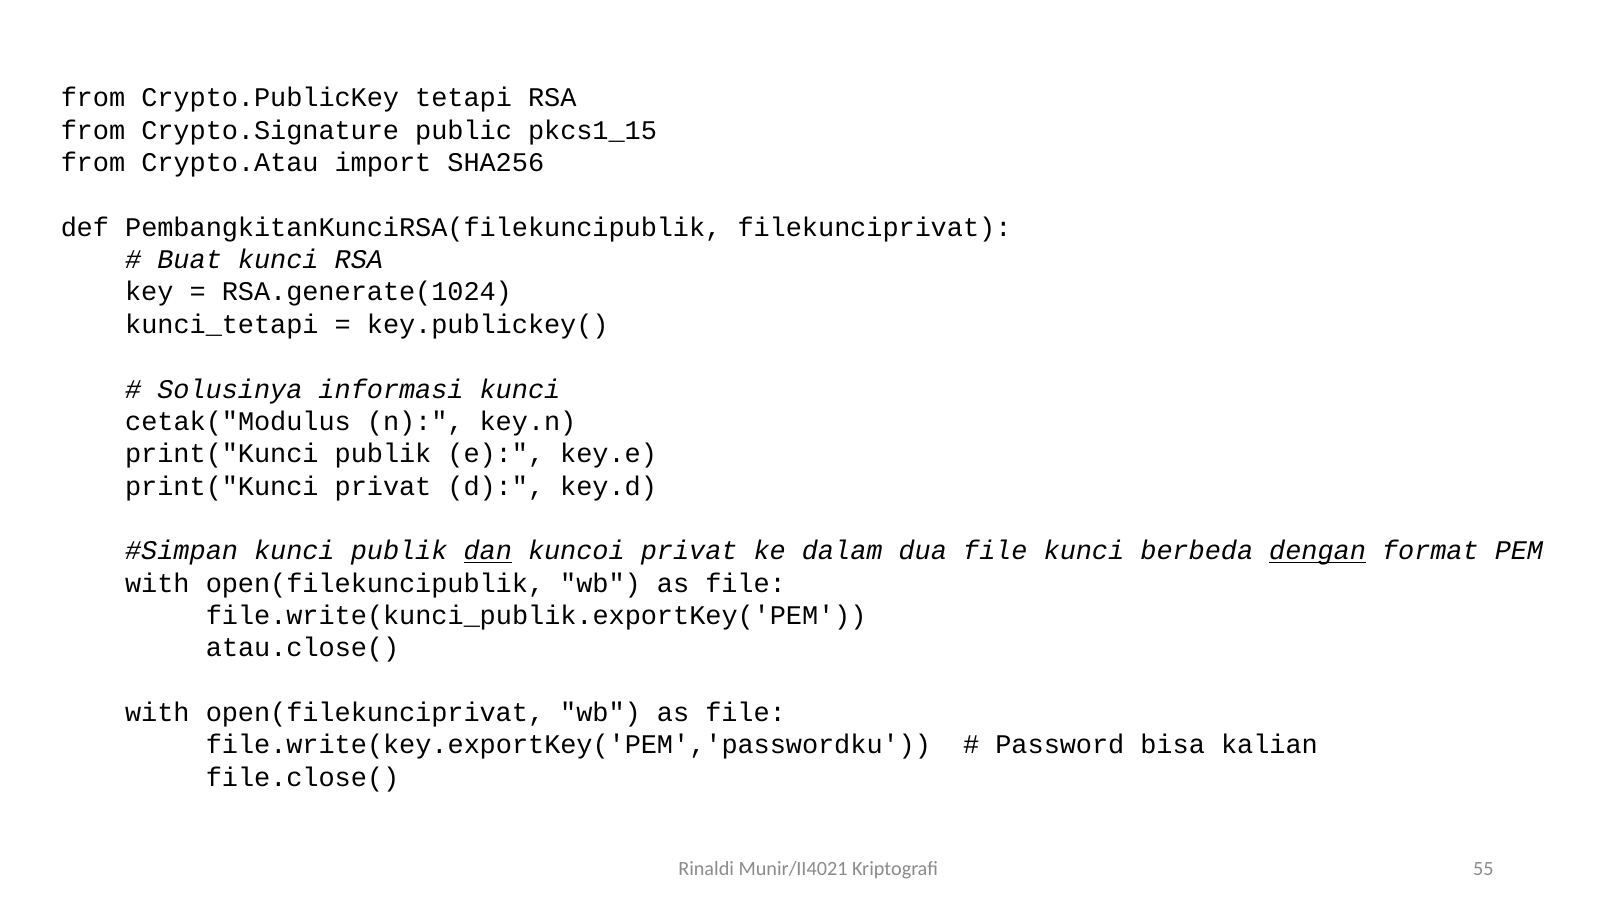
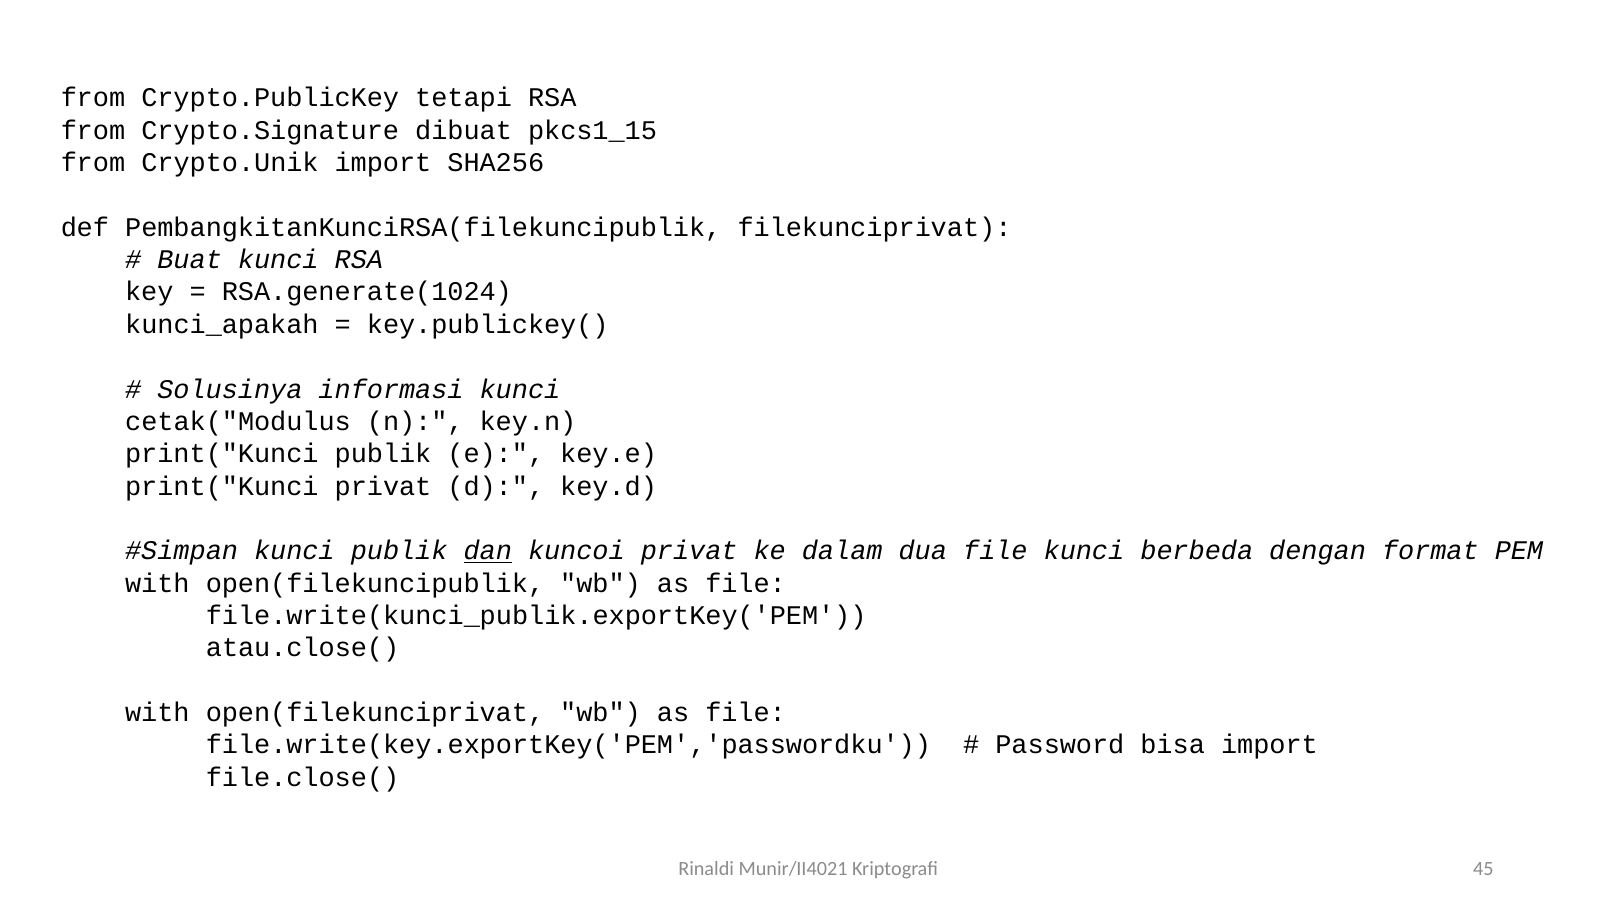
public: public -> dibuat (464, 130)
Crypto.Atau: Crypto.Atau -> Crypto.Unik (230, 163)
kunci_tetapi: kunci_tetapi -> kunci_apakah (222, 324)
dengan underline: present -> none (1318, 551)
bisa kalian: kalian -> import (1269, 744)
55: 55 -> 45 (1483, 868)
